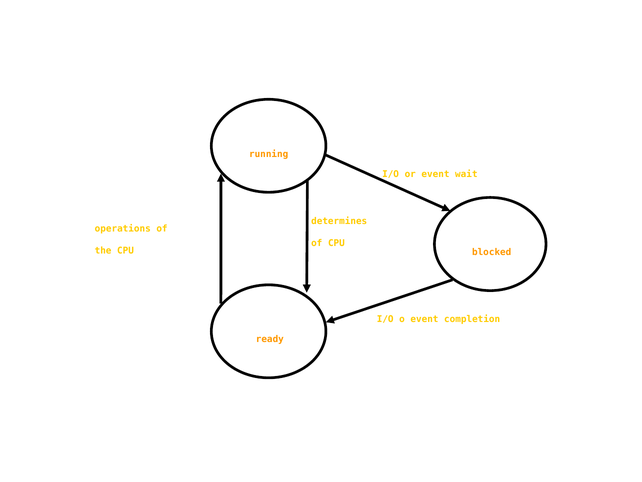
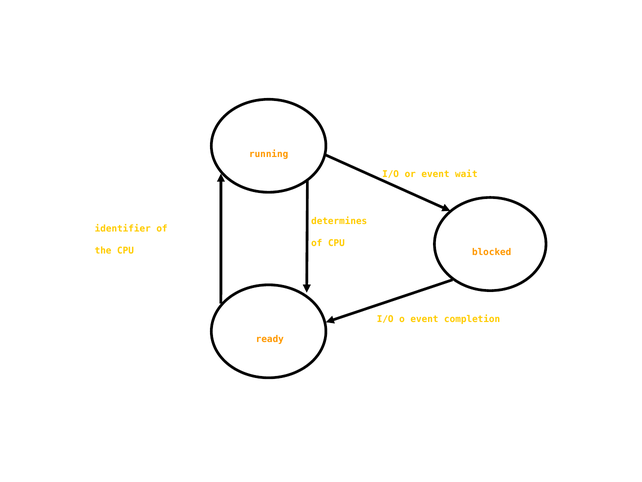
operations: operations -> identifier (123, 229)
